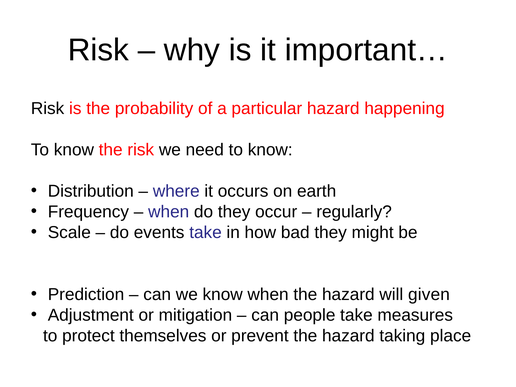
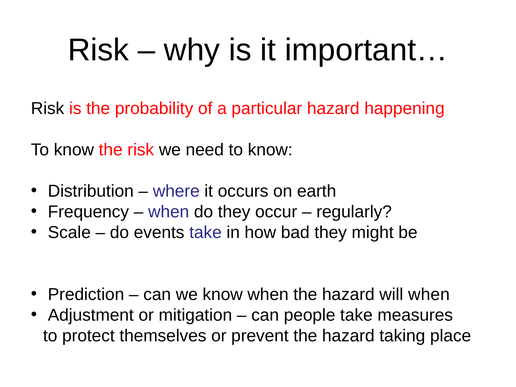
will given: given -> when (429, 294)
